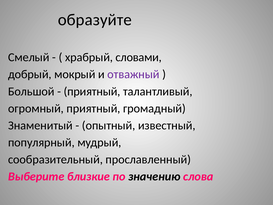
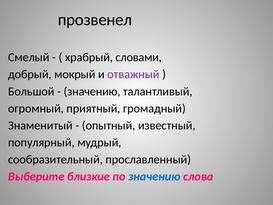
образуйте: образуйте -> прозвенел (95, 20)
приятный: приятный -> значению (92, 91)
значению colour: black -> blue (154, 176)
